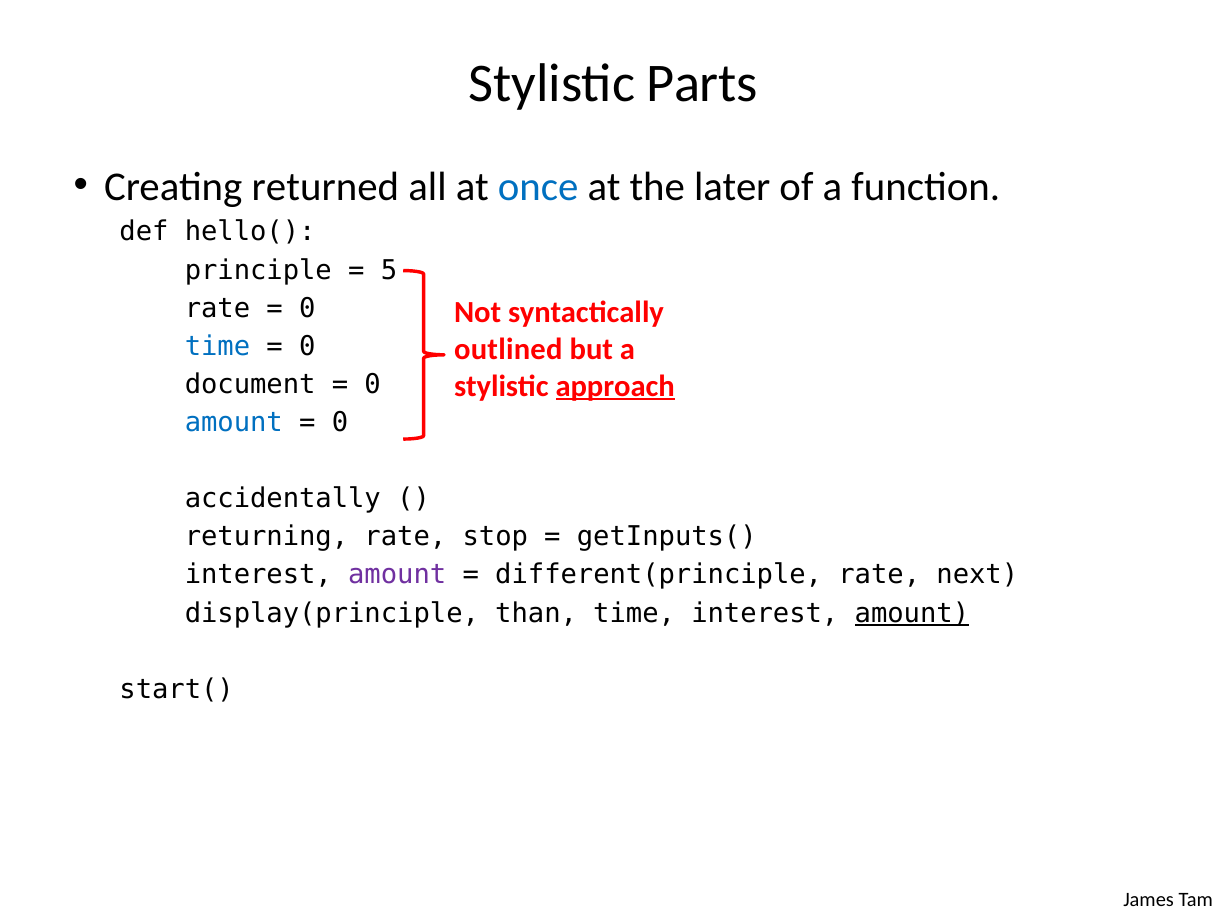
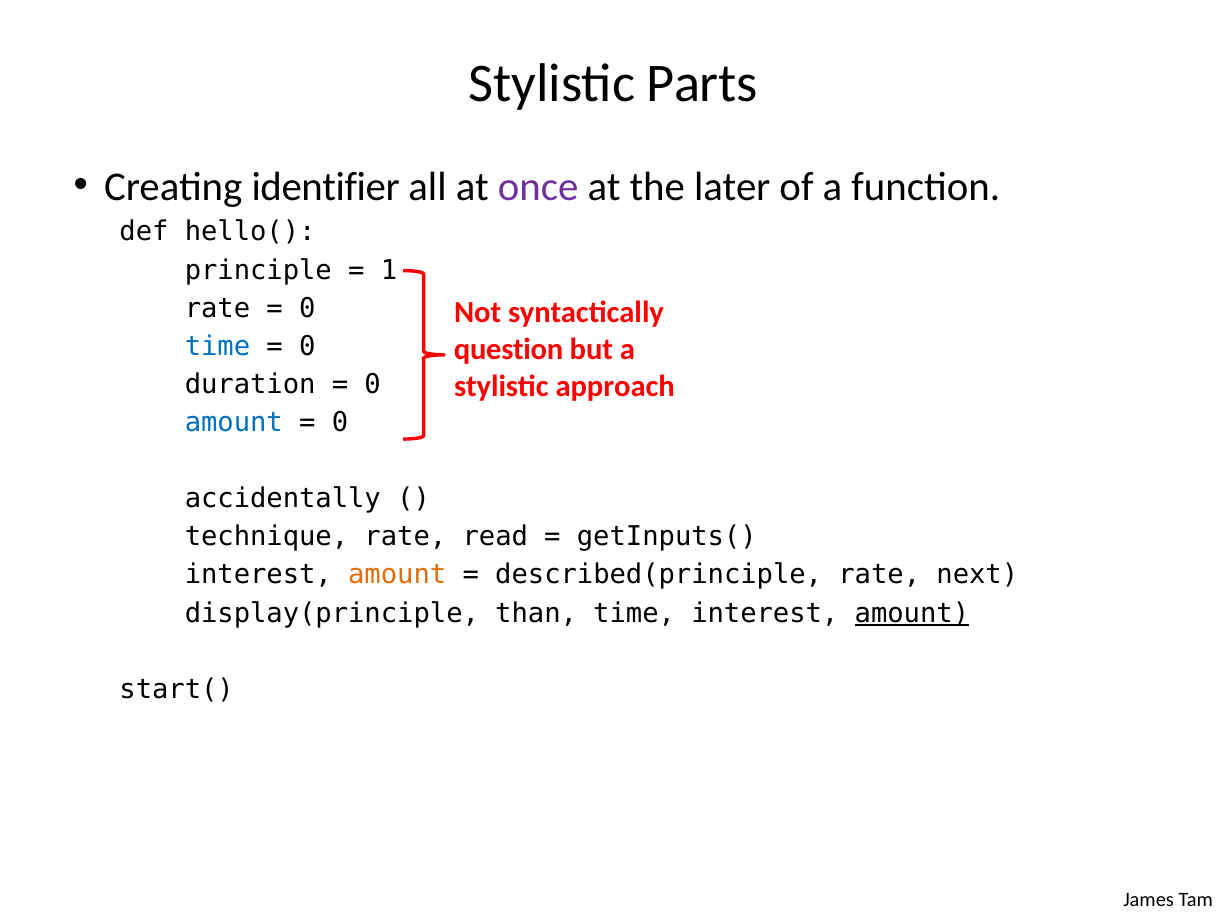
returned: returned -> identifier (326, 187)
once colour: blue -> purple (538, 187)
5: 5 -> 1 (389, 270)
outlined: outlined -> question (509, 349)
document: document -> duration (250, 384)
approach underline: present -> none (615, 386)
returning: returning -> technique (267, 537)
stop: stop -> read (495, 537)
amount colour: purple -> orange (397, 575)
different(principle: different(principle -> described(principle (659, 575)
